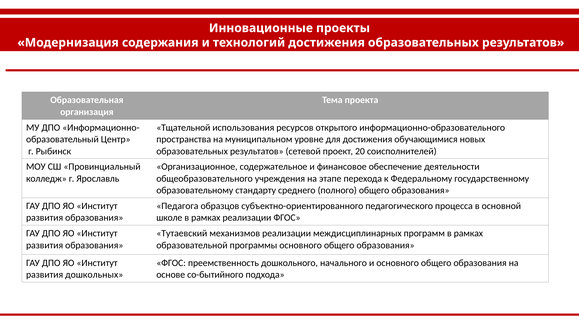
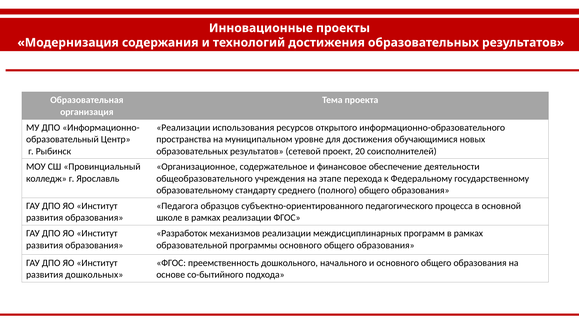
Тщательной: Тщательной -> Реализации (183, 128)
Тутаевский: Тутаевский -> Разработок (182, 233)
